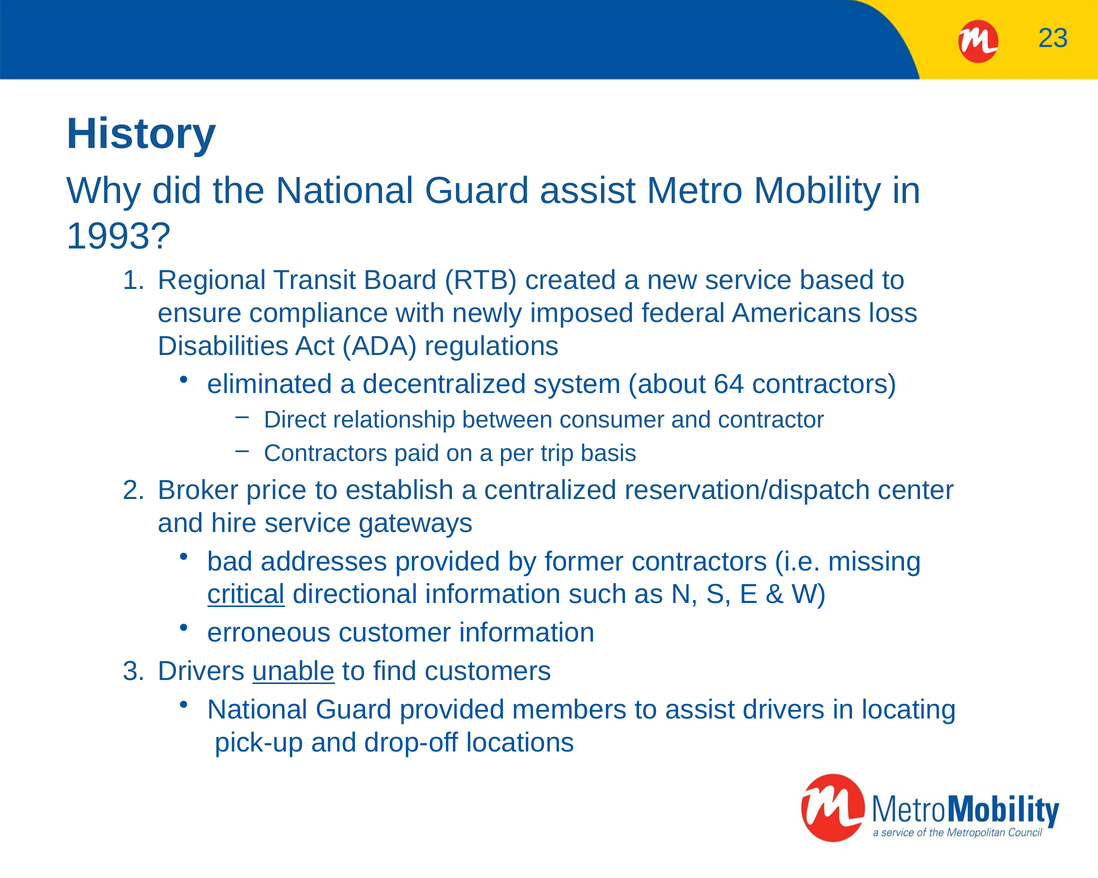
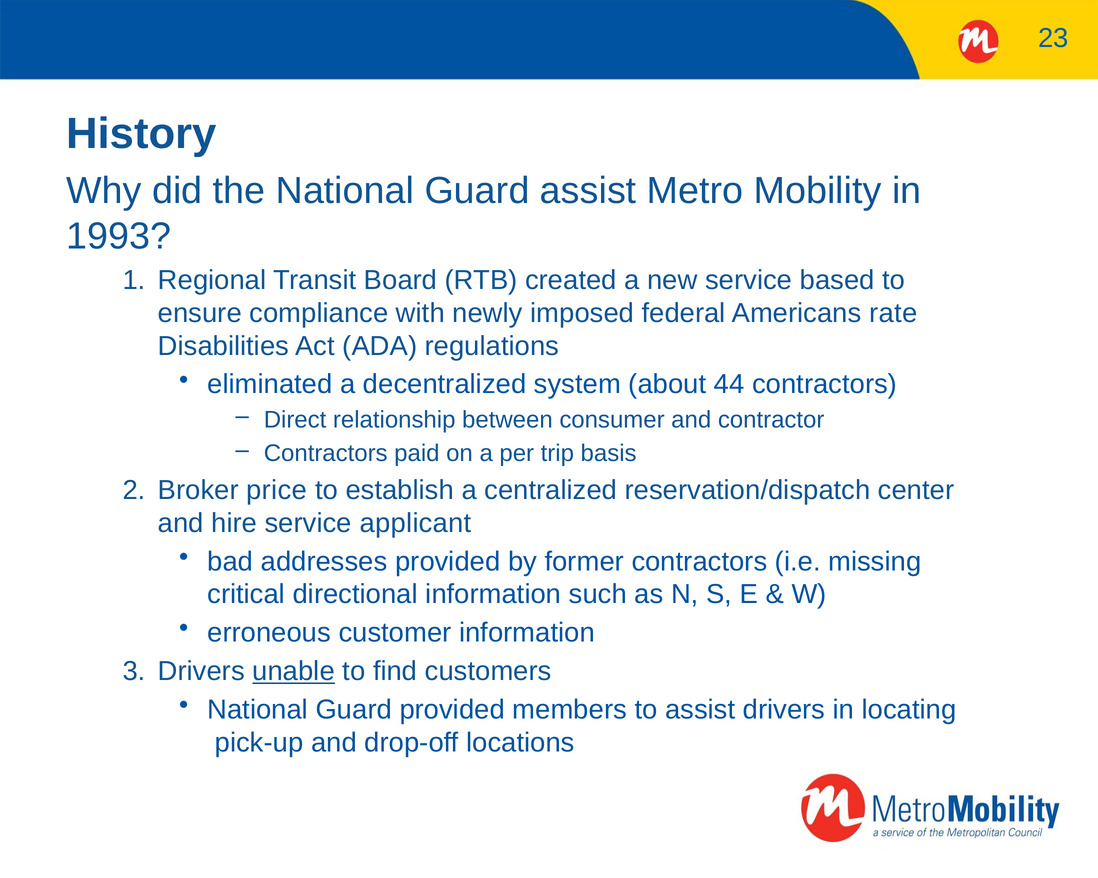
loss: loss -> rate (893, 313)
64: 64 -> 44 (729, 385)
gateways: gateways -> applicant (416, 523)
critical underline: present -> none (246, 595)
